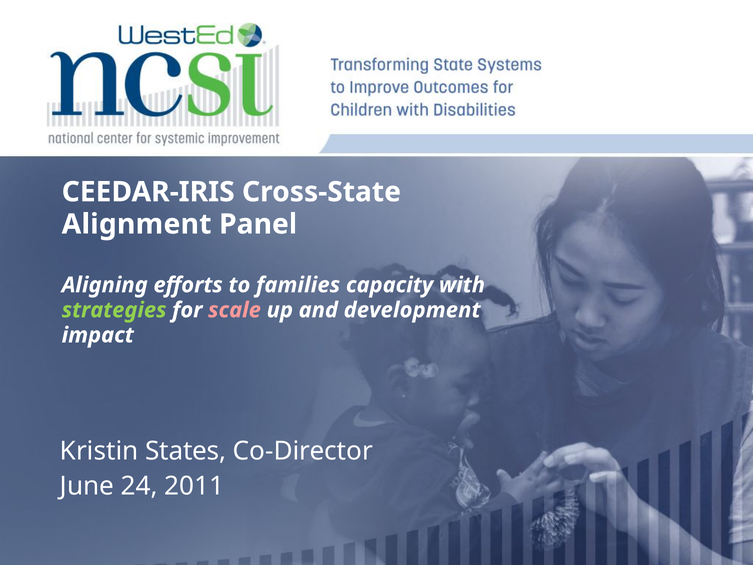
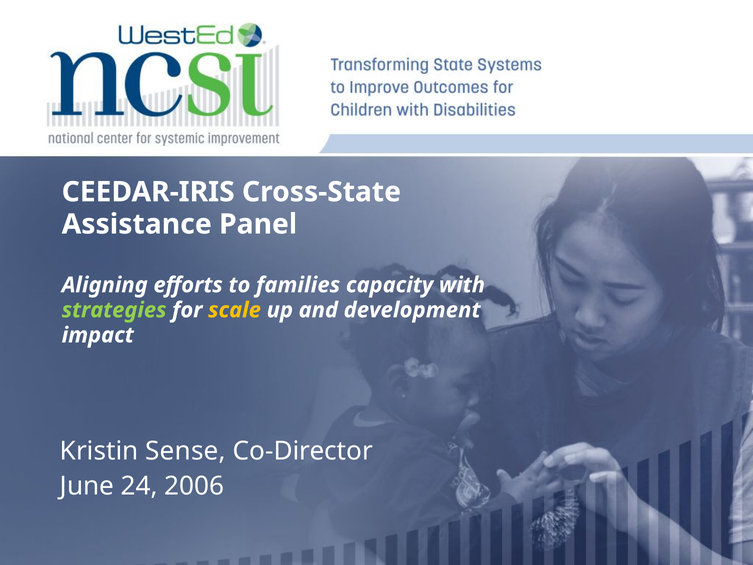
Alignment: Alignment -> Assistance (137, 224)
scale colour: pink -> yellow (235, 310)
States: States -> Sense (186, 451)
2011: 2011 -> 2006 (194, 486)
